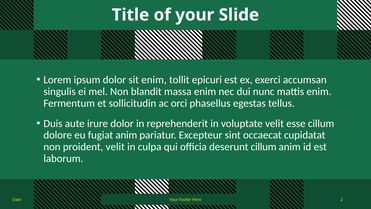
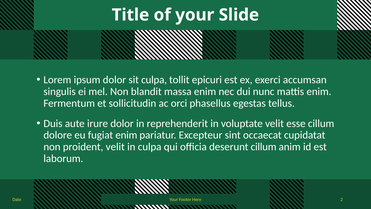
sit enim: enim -> culpa (154, 80)
fugiat anim: anim -> enim (126, 135)
